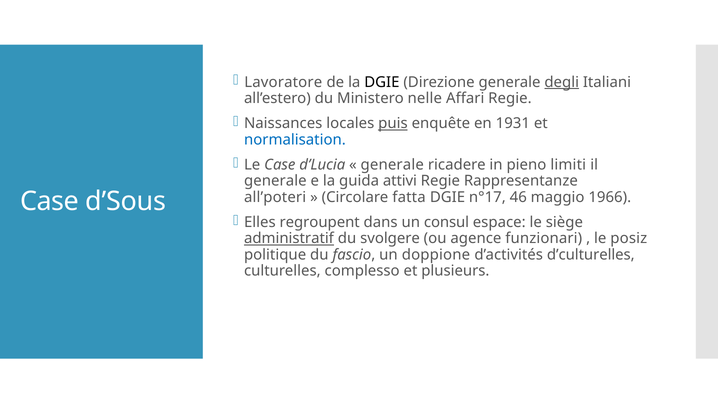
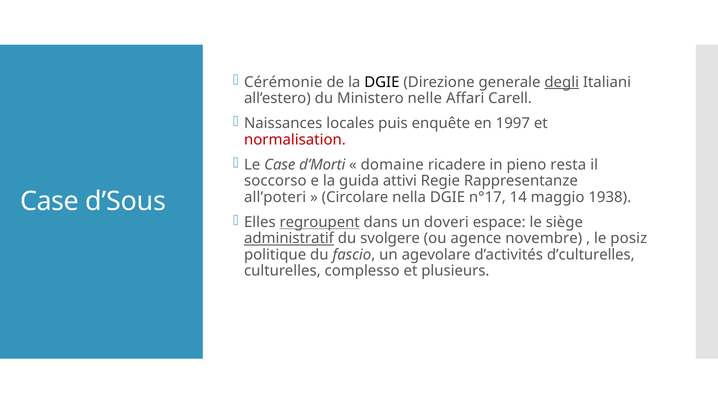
Lavoratore: Lavoratore -> Cérémonie (283, 82)
Affari Regie: Regie -> Carell (510, 98)
puis underline: present -> none (393, 123)
1931: 1931 -> 1997 (513, 123)
normalisation colour: blue -> red (295, 140)
d’Lucia: d’Lucia -> d’Morti (322, 165)
generale: generale -> domaine (392, 165)
limiti: limiti -> resta (568, 165)
generale: generale -> soccorso (275, 181)
fatta: fatta -> nella (409, 197)
46: 46 -> 14 (518, 197)
1966: 1966 -> 1938 (610, 197)
regroupent underline: none -> present (320, 222)
consul: consul -> doveri (446, 222)
funzionari: funzionari -> novembre (544, 238)
doppione: doppione -> agevolare (436, 255)
